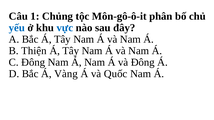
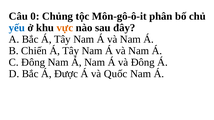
1: 1 -> 0 (35, 16)
vực colour: blue -> orange (65, 28)
Thiện: Thiện -> Chiến (34, 51)
Vàng: Vàng -> Được (66, 74)
